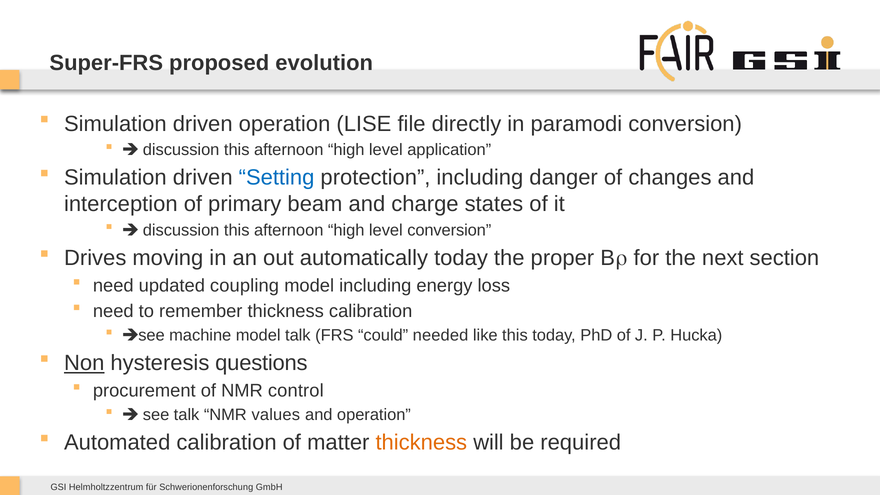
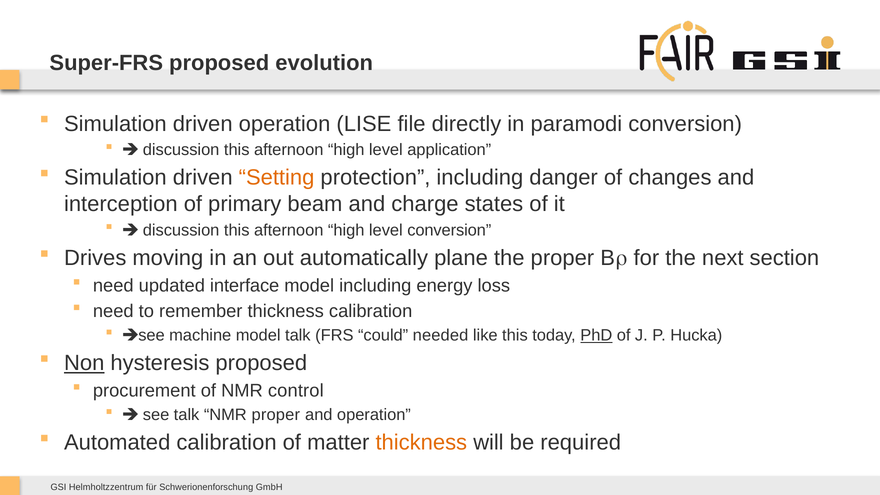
Setting colour: blue -> orange (277, 178)
automatically today: today -> plane (461, 258)
coupling: coupling -> interface (245, 286)
PhD underline: none -> present (596, 335)
hysteresis questions: questions -> proposed (261, 363)
NMR values: values -> proper (276, 415)
